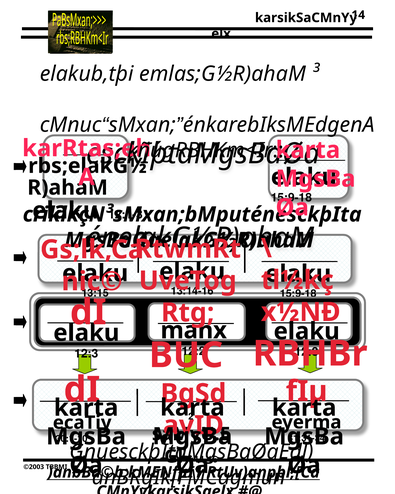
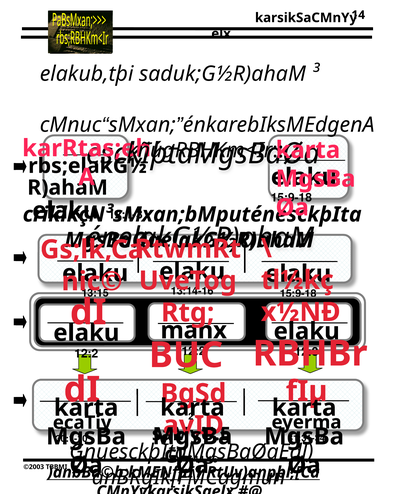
emlas;G½R)ahaM: emlas;G½R)ahaM -> saduk;G½R)ahaM (222, 74)
12:3: 12:3 -> 12:2 (86, 354)
